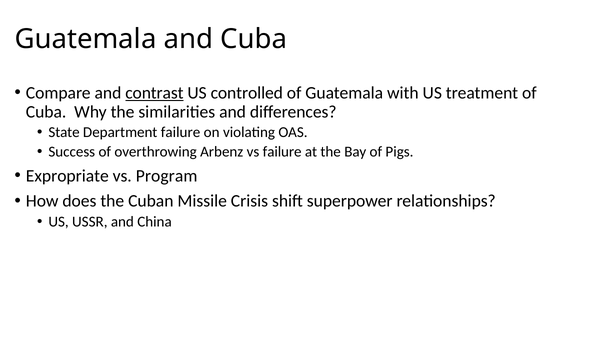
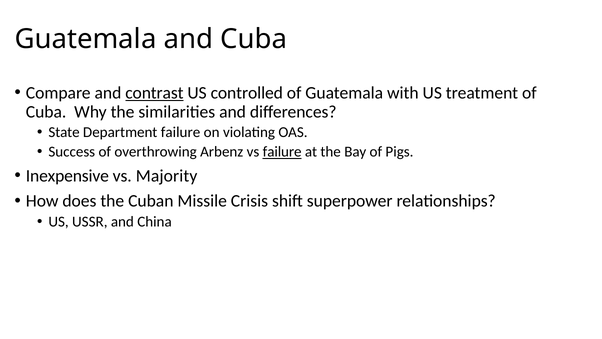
failure underline: none -> present (282, 152)
Expropriate: Expropriate -> Inexpensive (67, 176)
Program: Program -> Majority (167, 176)
